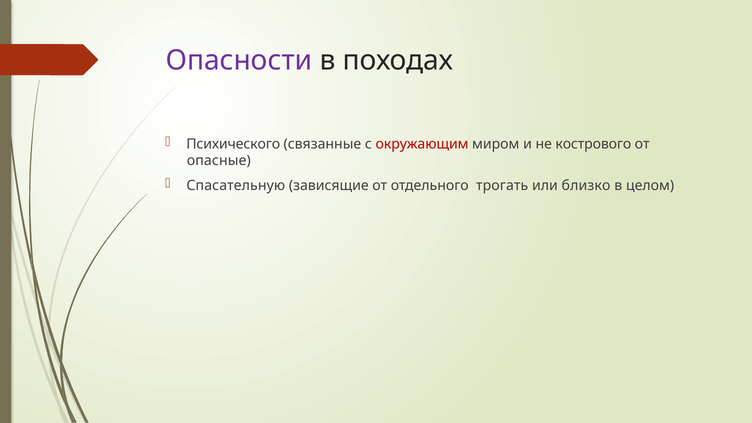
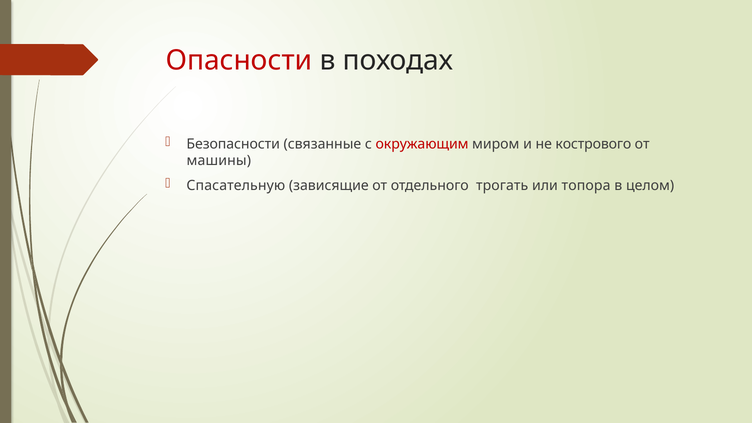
Опасности colour: purple -> red (239, 60)
Психического: Психического -> Безопасности (233, 144)
опасные: опасные -> машины (219, 161)
близко: близко -> топора (586, 186)
